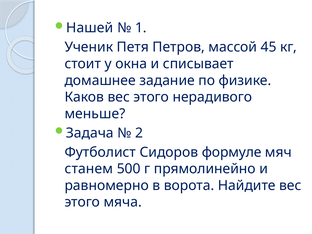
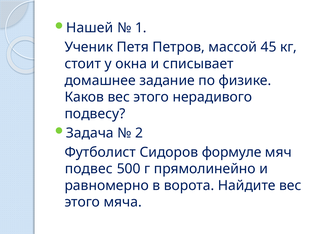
меньше: меньше -> подвесу (95, 114)
станем: станем -> подвес (89, 169)
